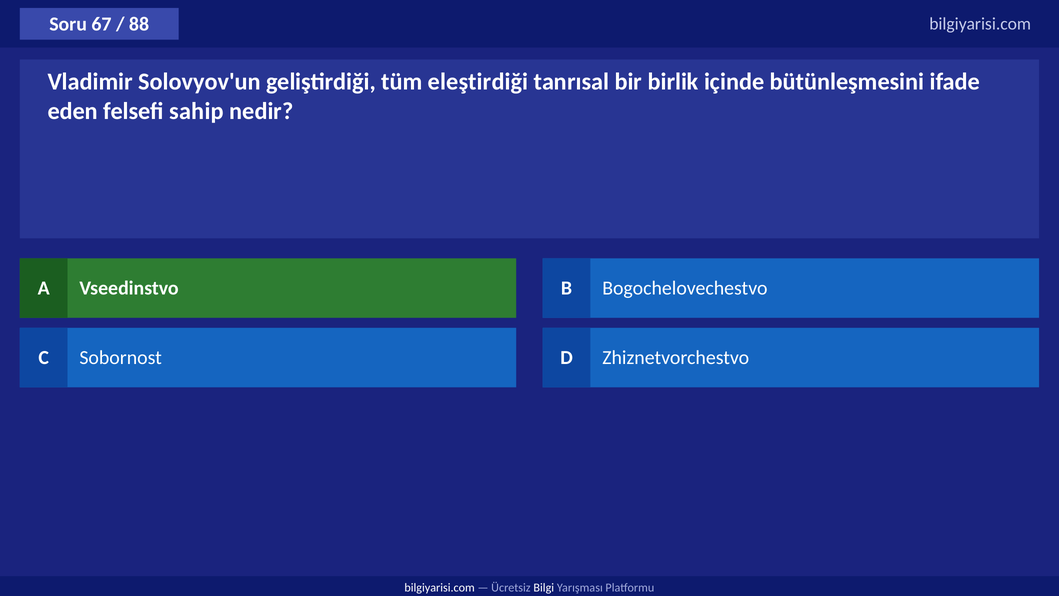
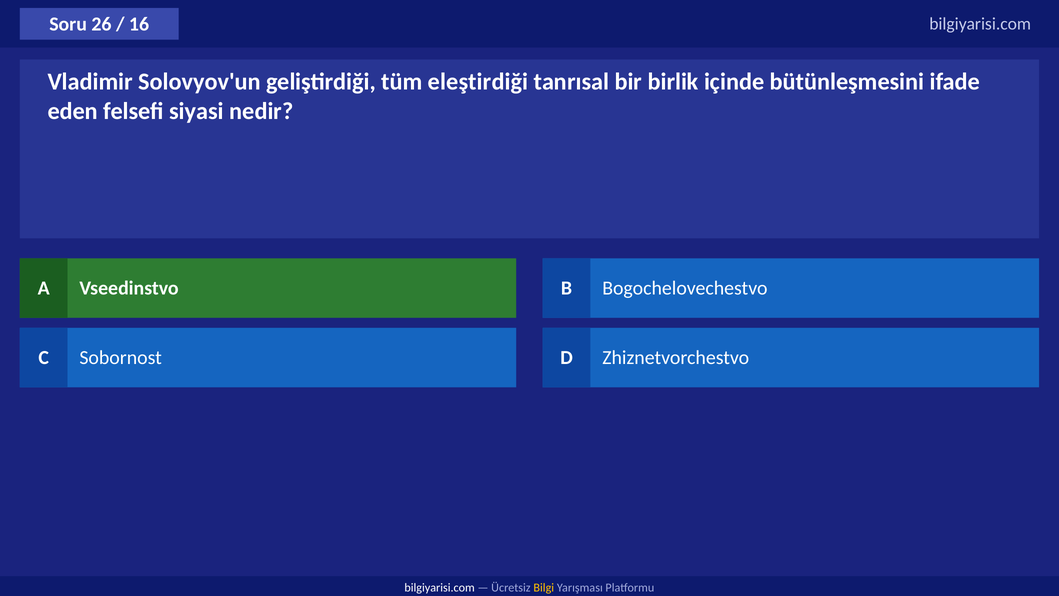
67: 67 -> 26 (101, 24)
88: 88 -> 16 (139, 24)
sahip: sahip -> siyasi (197, 111)
Bilgi colour: white -> yellow (544, 587)
